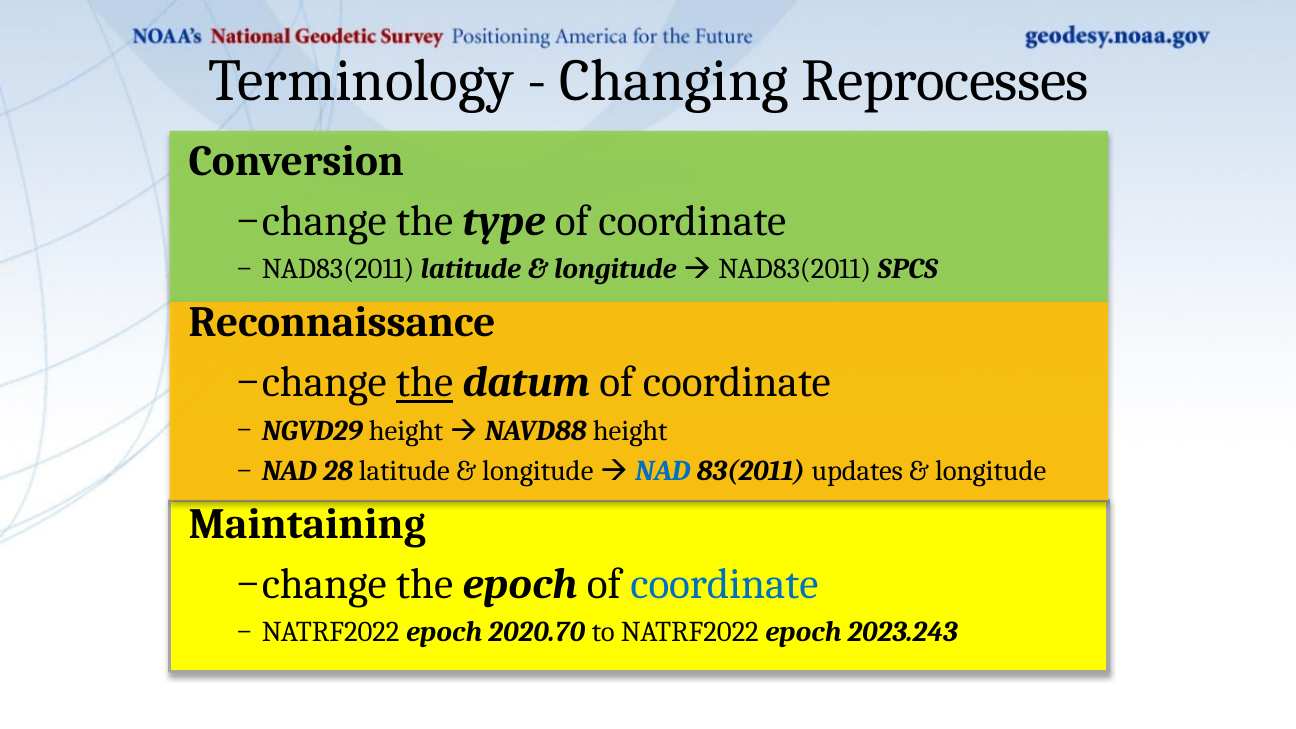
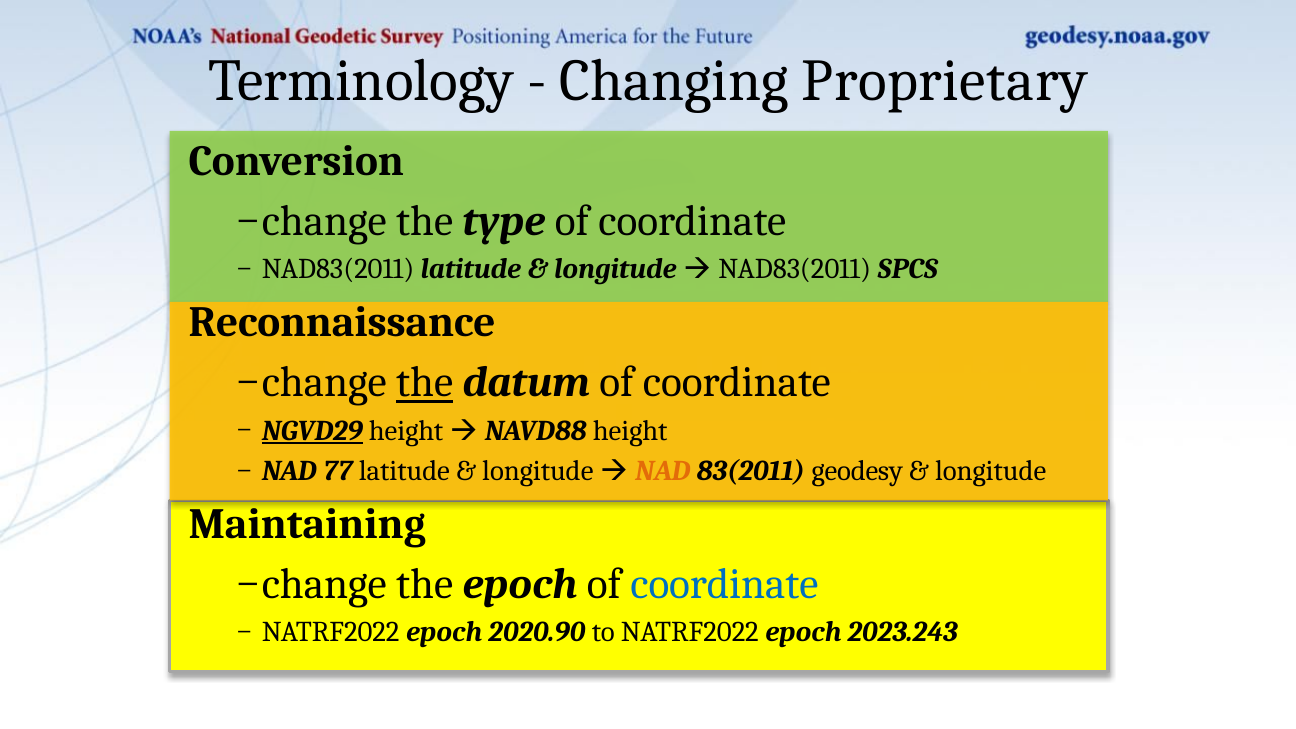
Reprocesses: Reprocesses -> Proprietary (945, 80)
NGVD29 underline: none -> present (312, 431)
28: 28 -> 77 (338, 471)
NAD colour: blue -> orange (663, 471)
updates: updates -> geodesy (857, 471)
2020.70: 2020.70 -> 2020.90 (537, 632)
